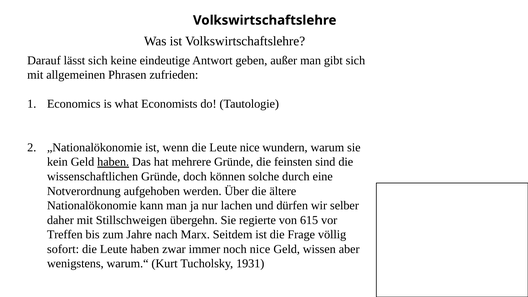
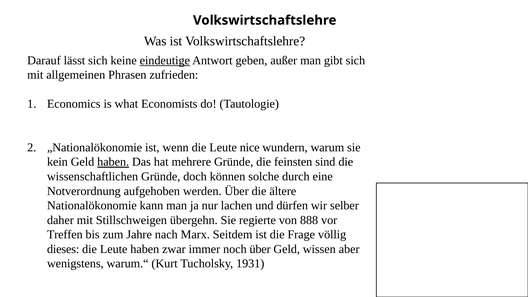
eindeutige underline: none -> present (165, 60)
615: 615 -> 888 (309, 220)
sofort: sofort -> dieses (63, 249)
noch nice: nice -> über (260, 249)
